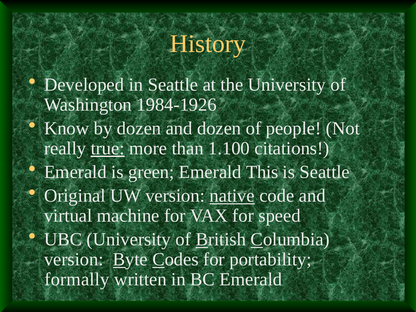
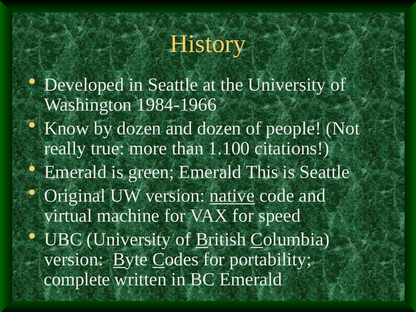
1984-1926: 1984-1926 -> 1984-1966 (177, 105)
true underline: present -> none (108, 148)
formally: formally -> complete (77, 279)
